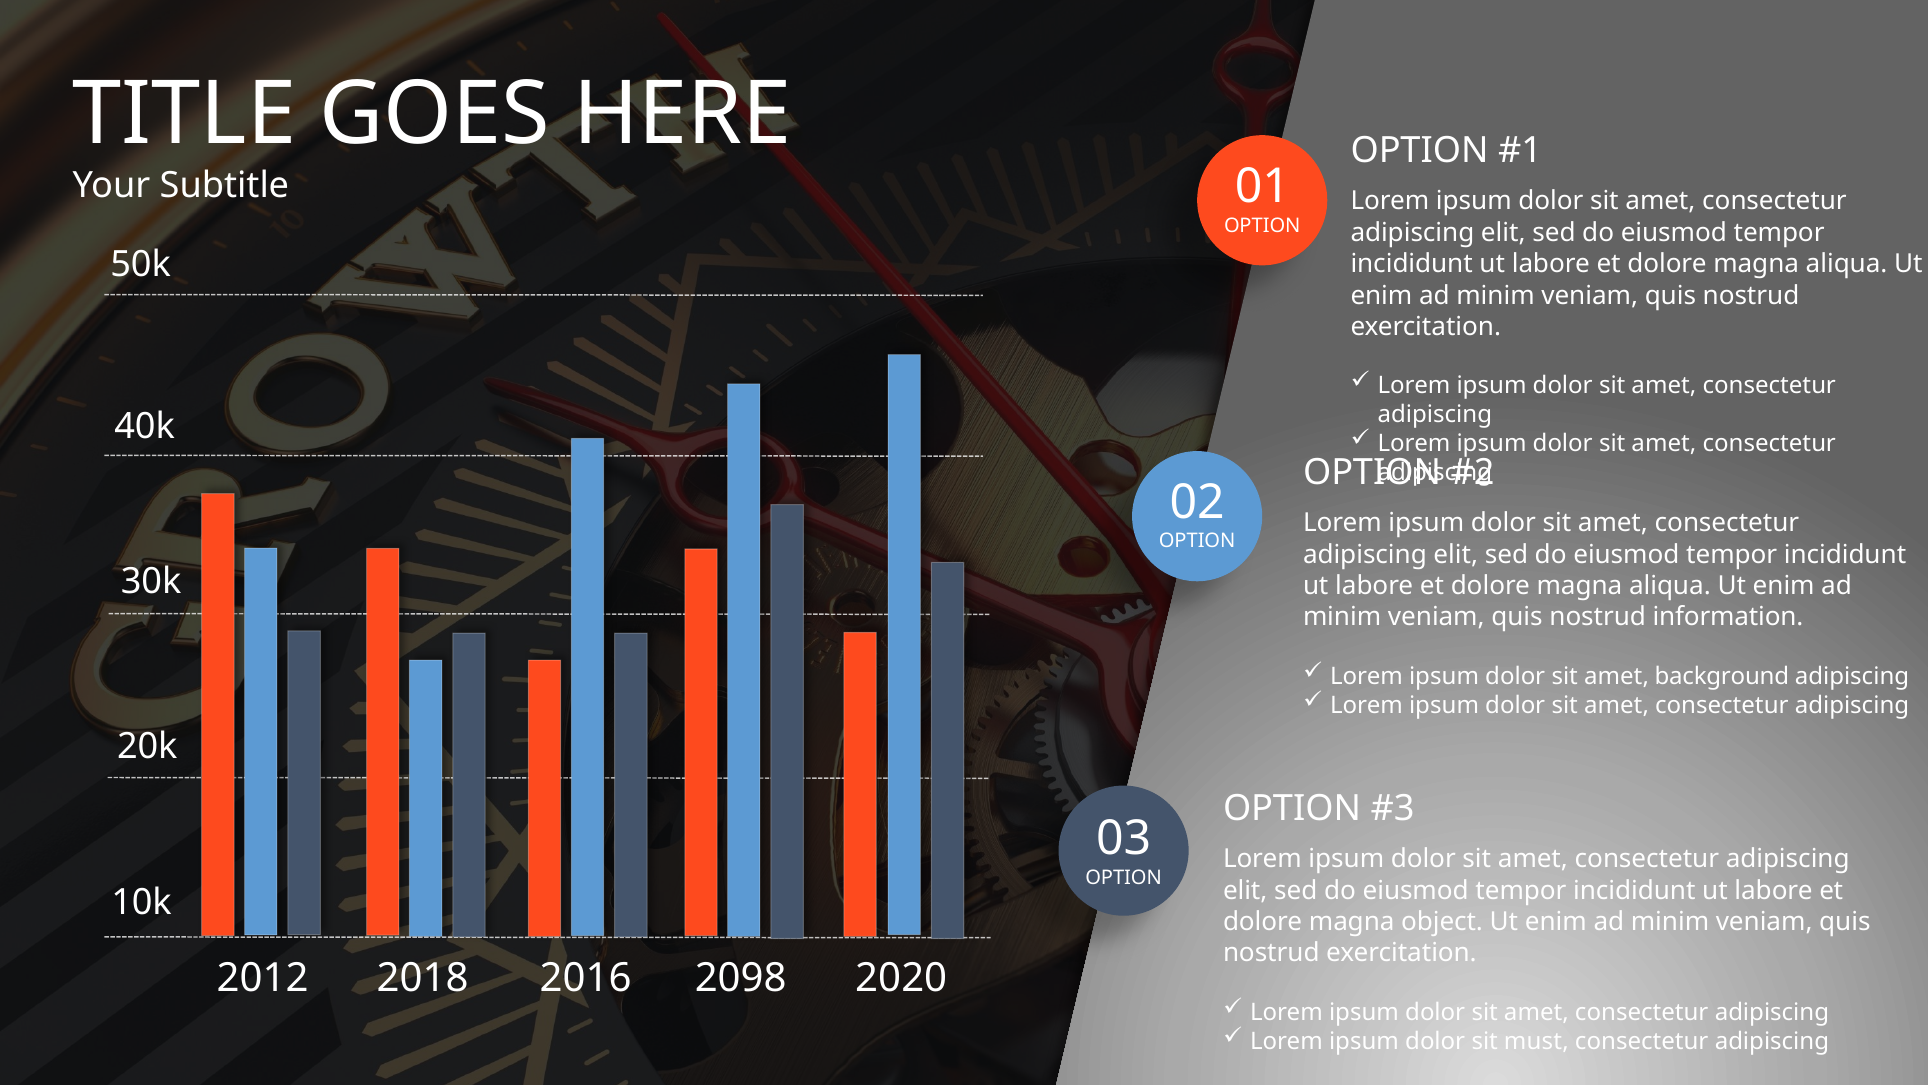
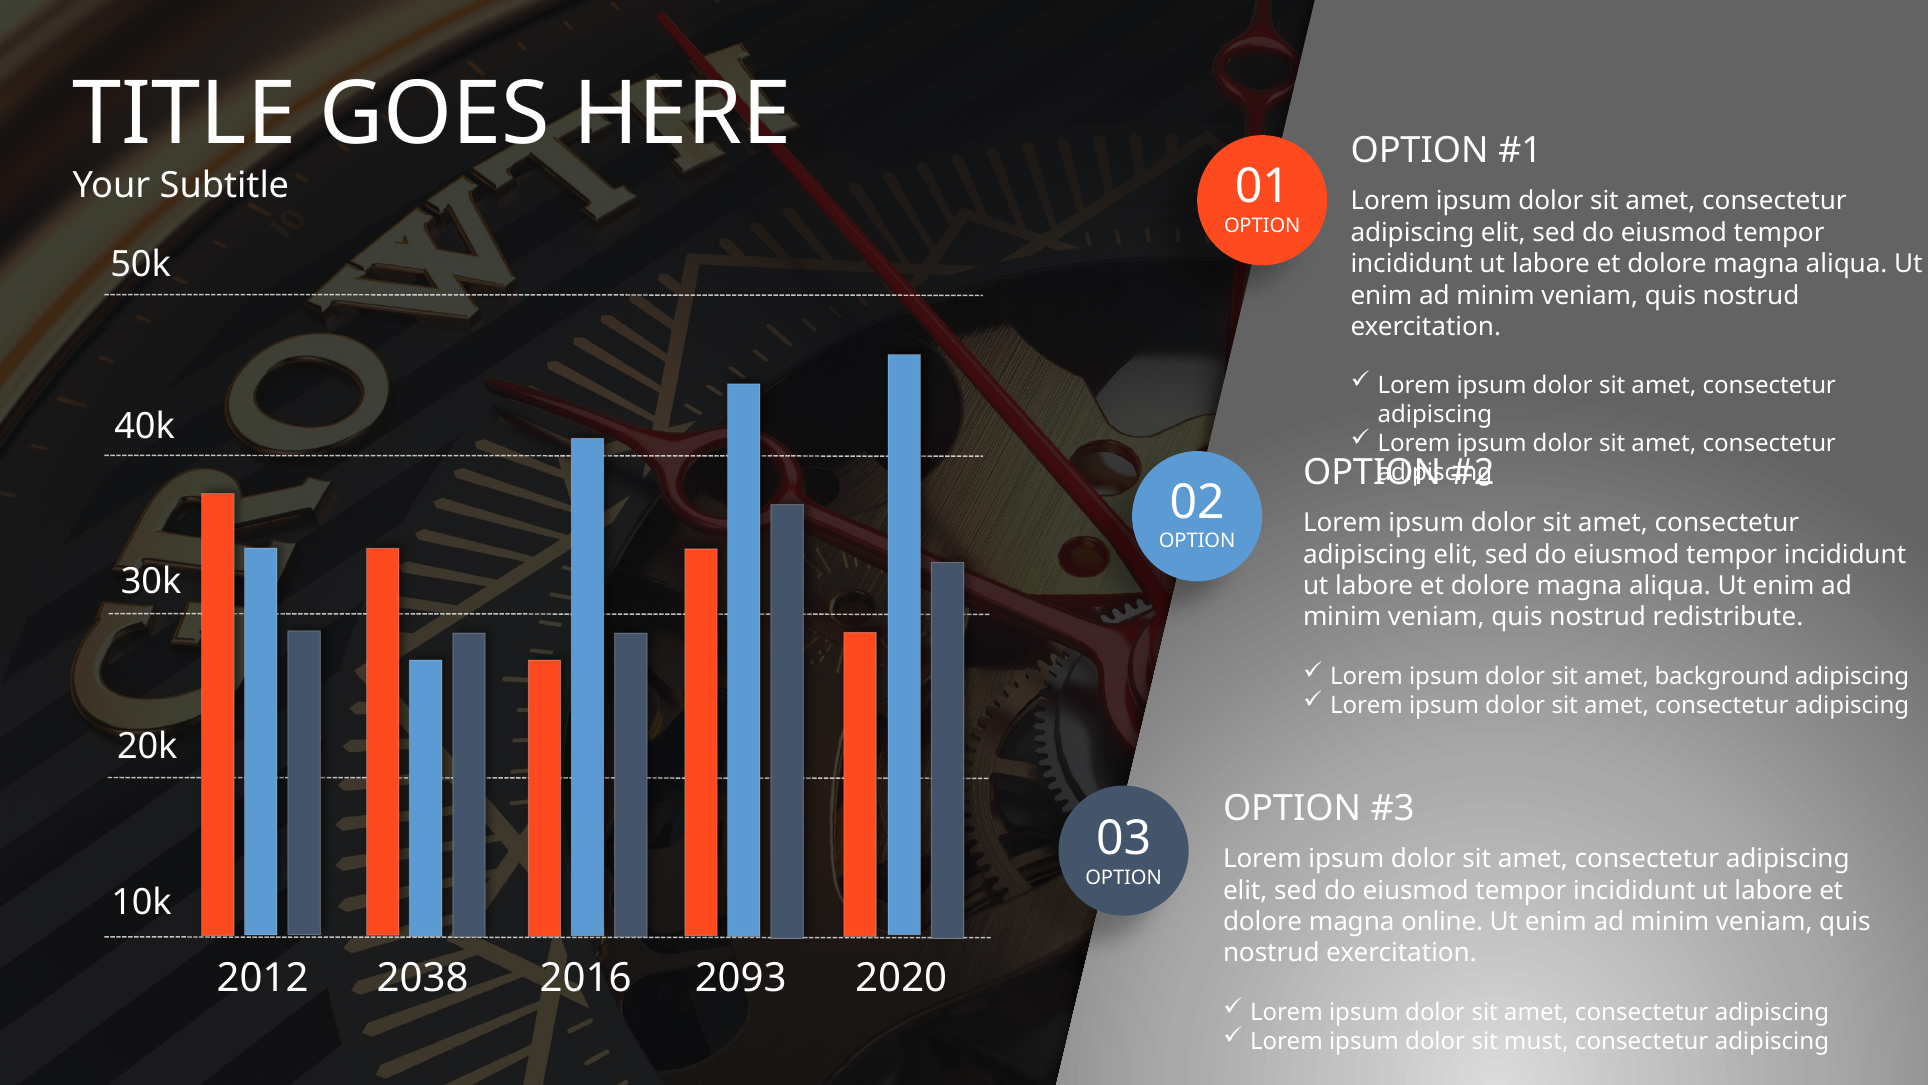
information: information -> redistribute (1728, 617)
object: object -> online (1442, 921)
2018: 2018 -> 2038 (423, 978)
2098: 2098 -> 2093 (741, 978)
